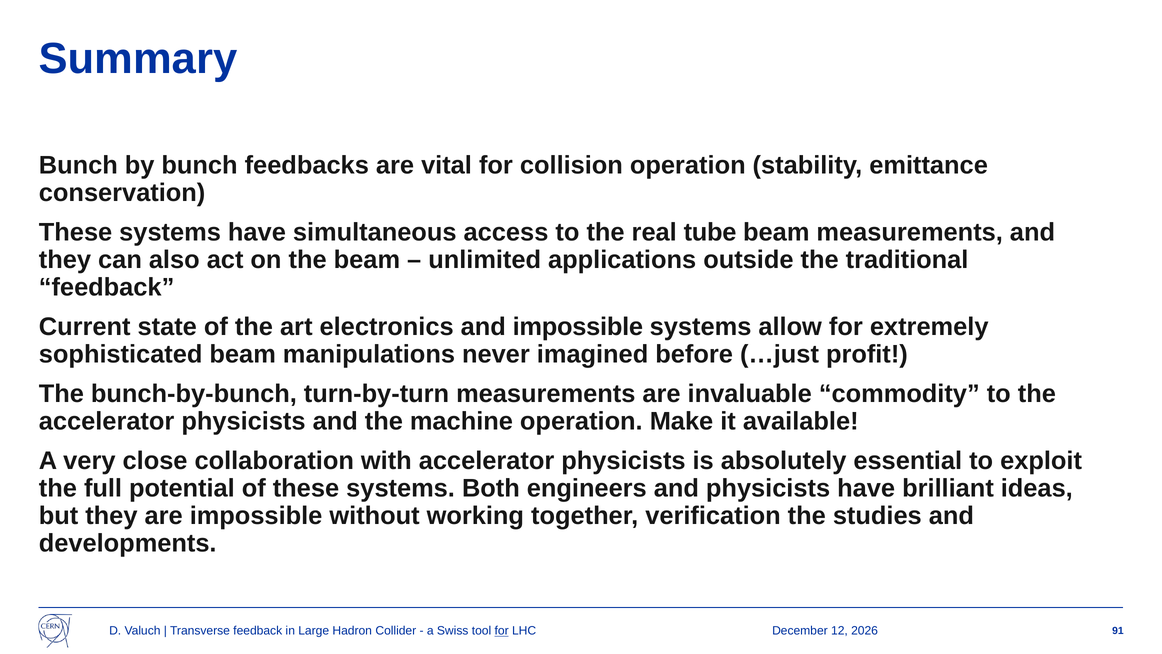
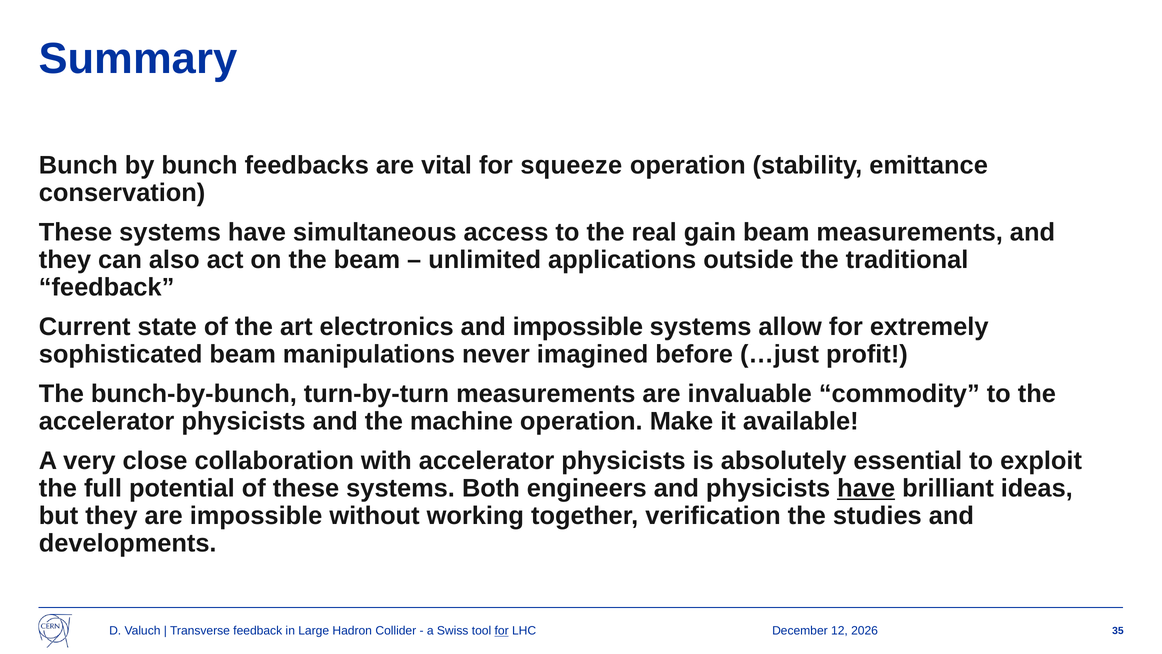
collision: collision -> squeeze (571, 165)
tube: tube -> gain (710, 232)
have underline: none -> present (866, 488)
91: 91 -> 35 (1118, 630)
